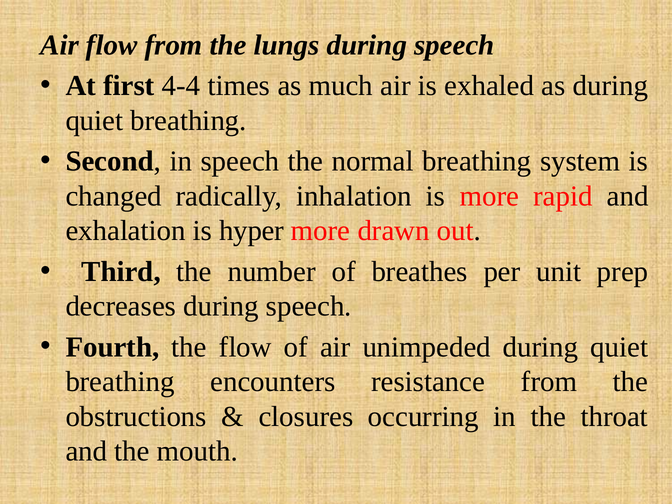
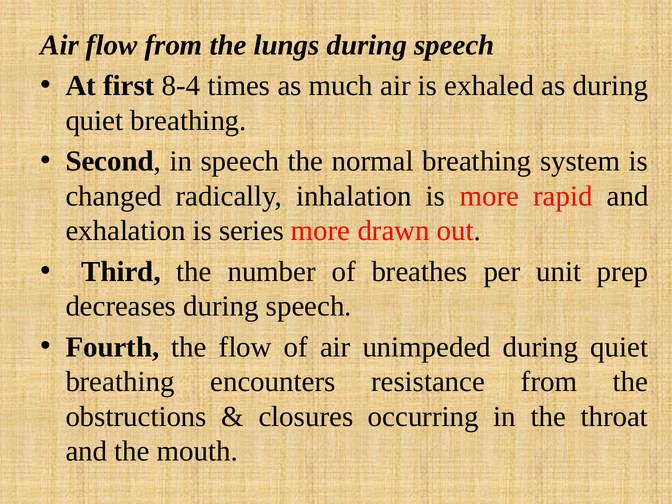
4-4: 4-4 -> 8-4 (181, 86)
hyper: hyper -> series (252, 231)
